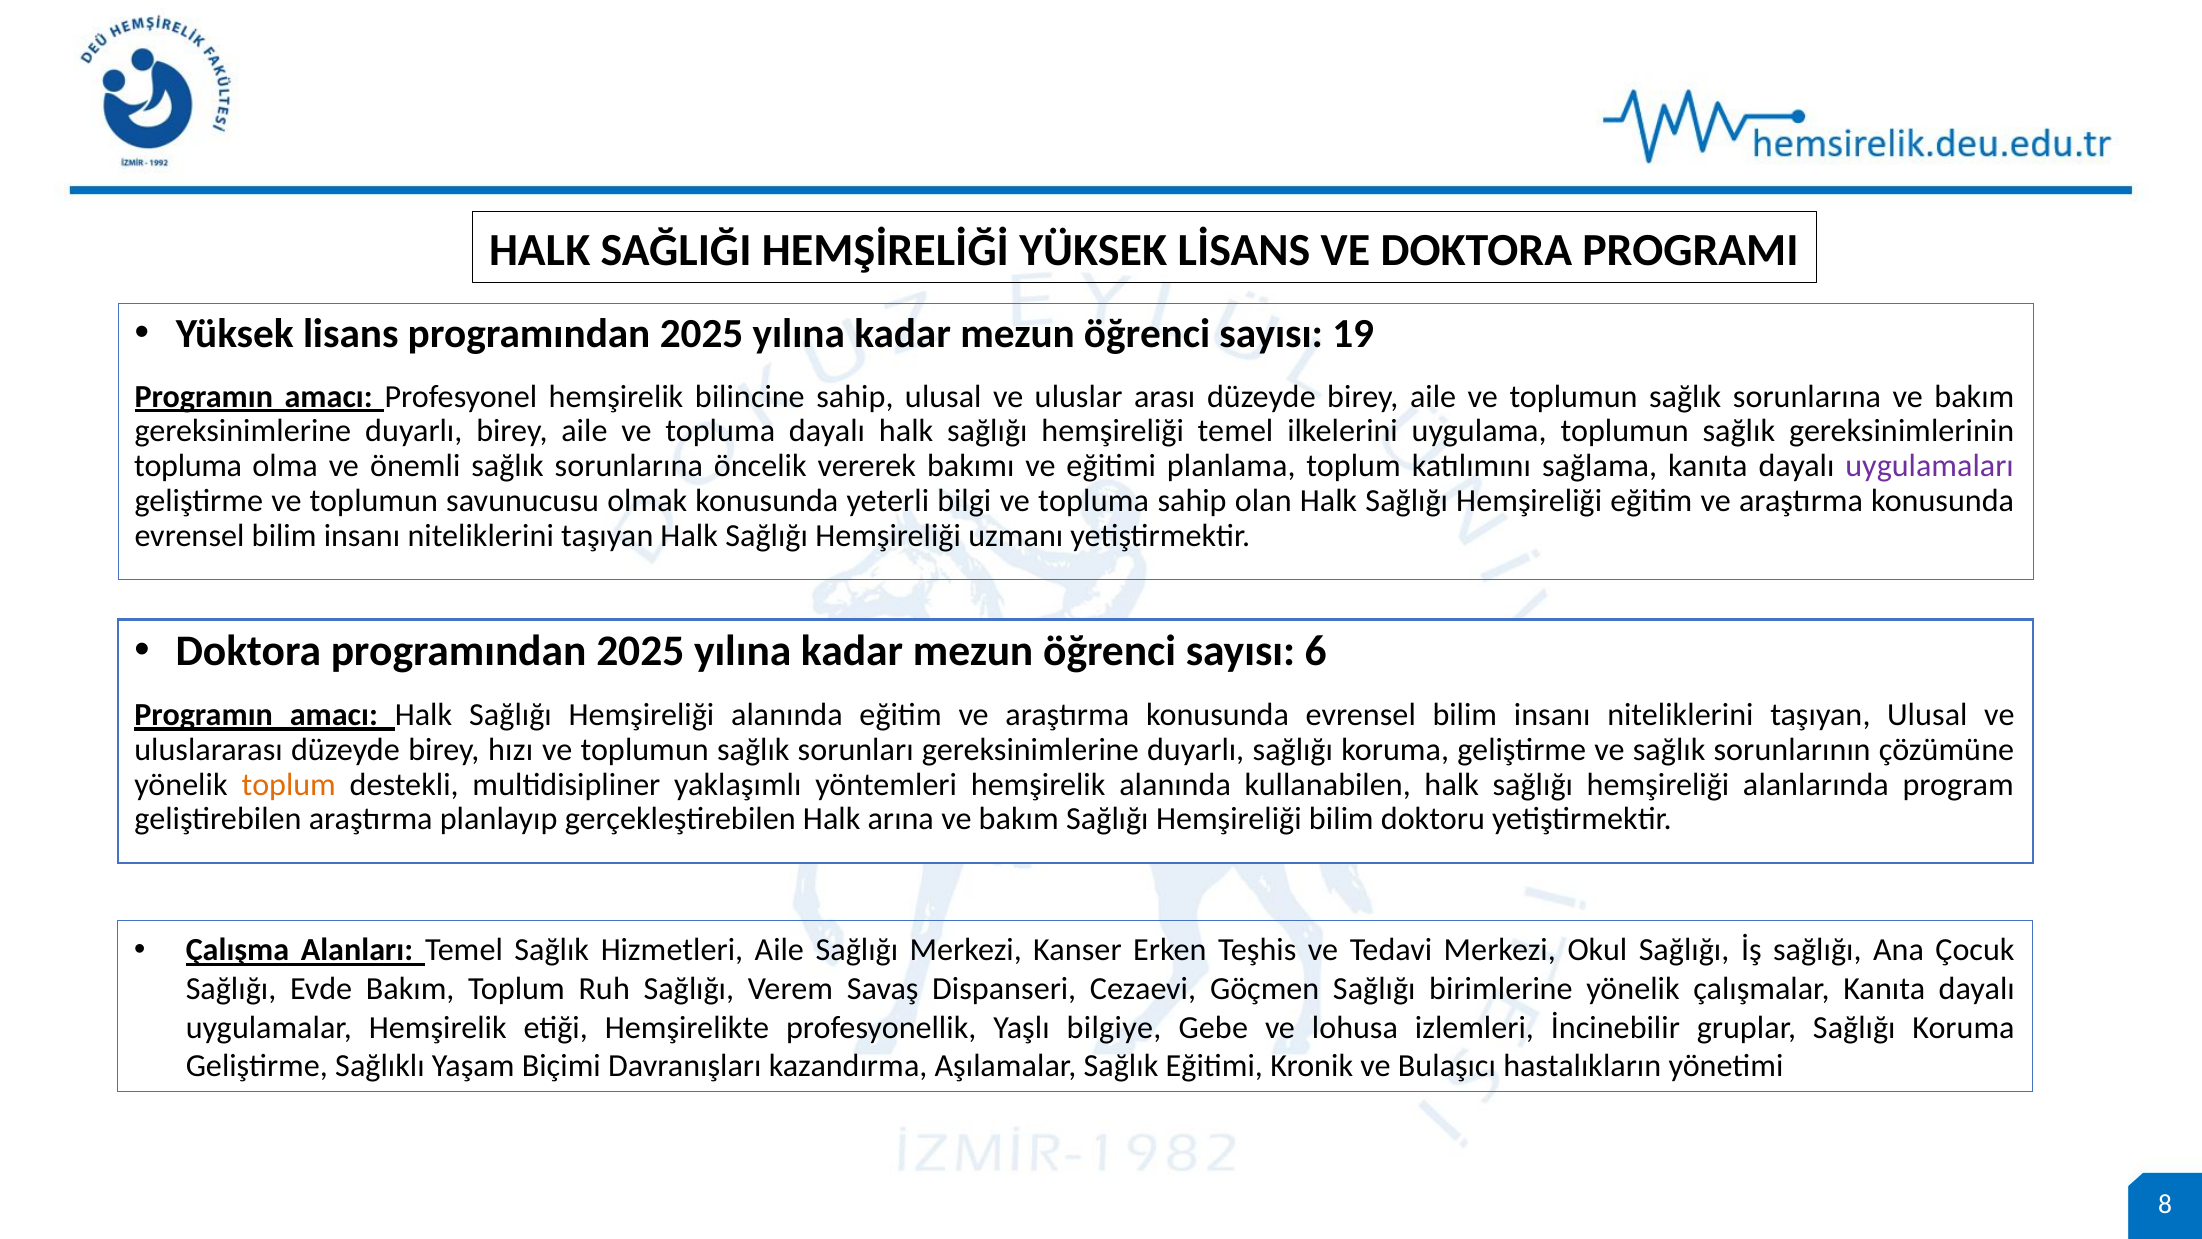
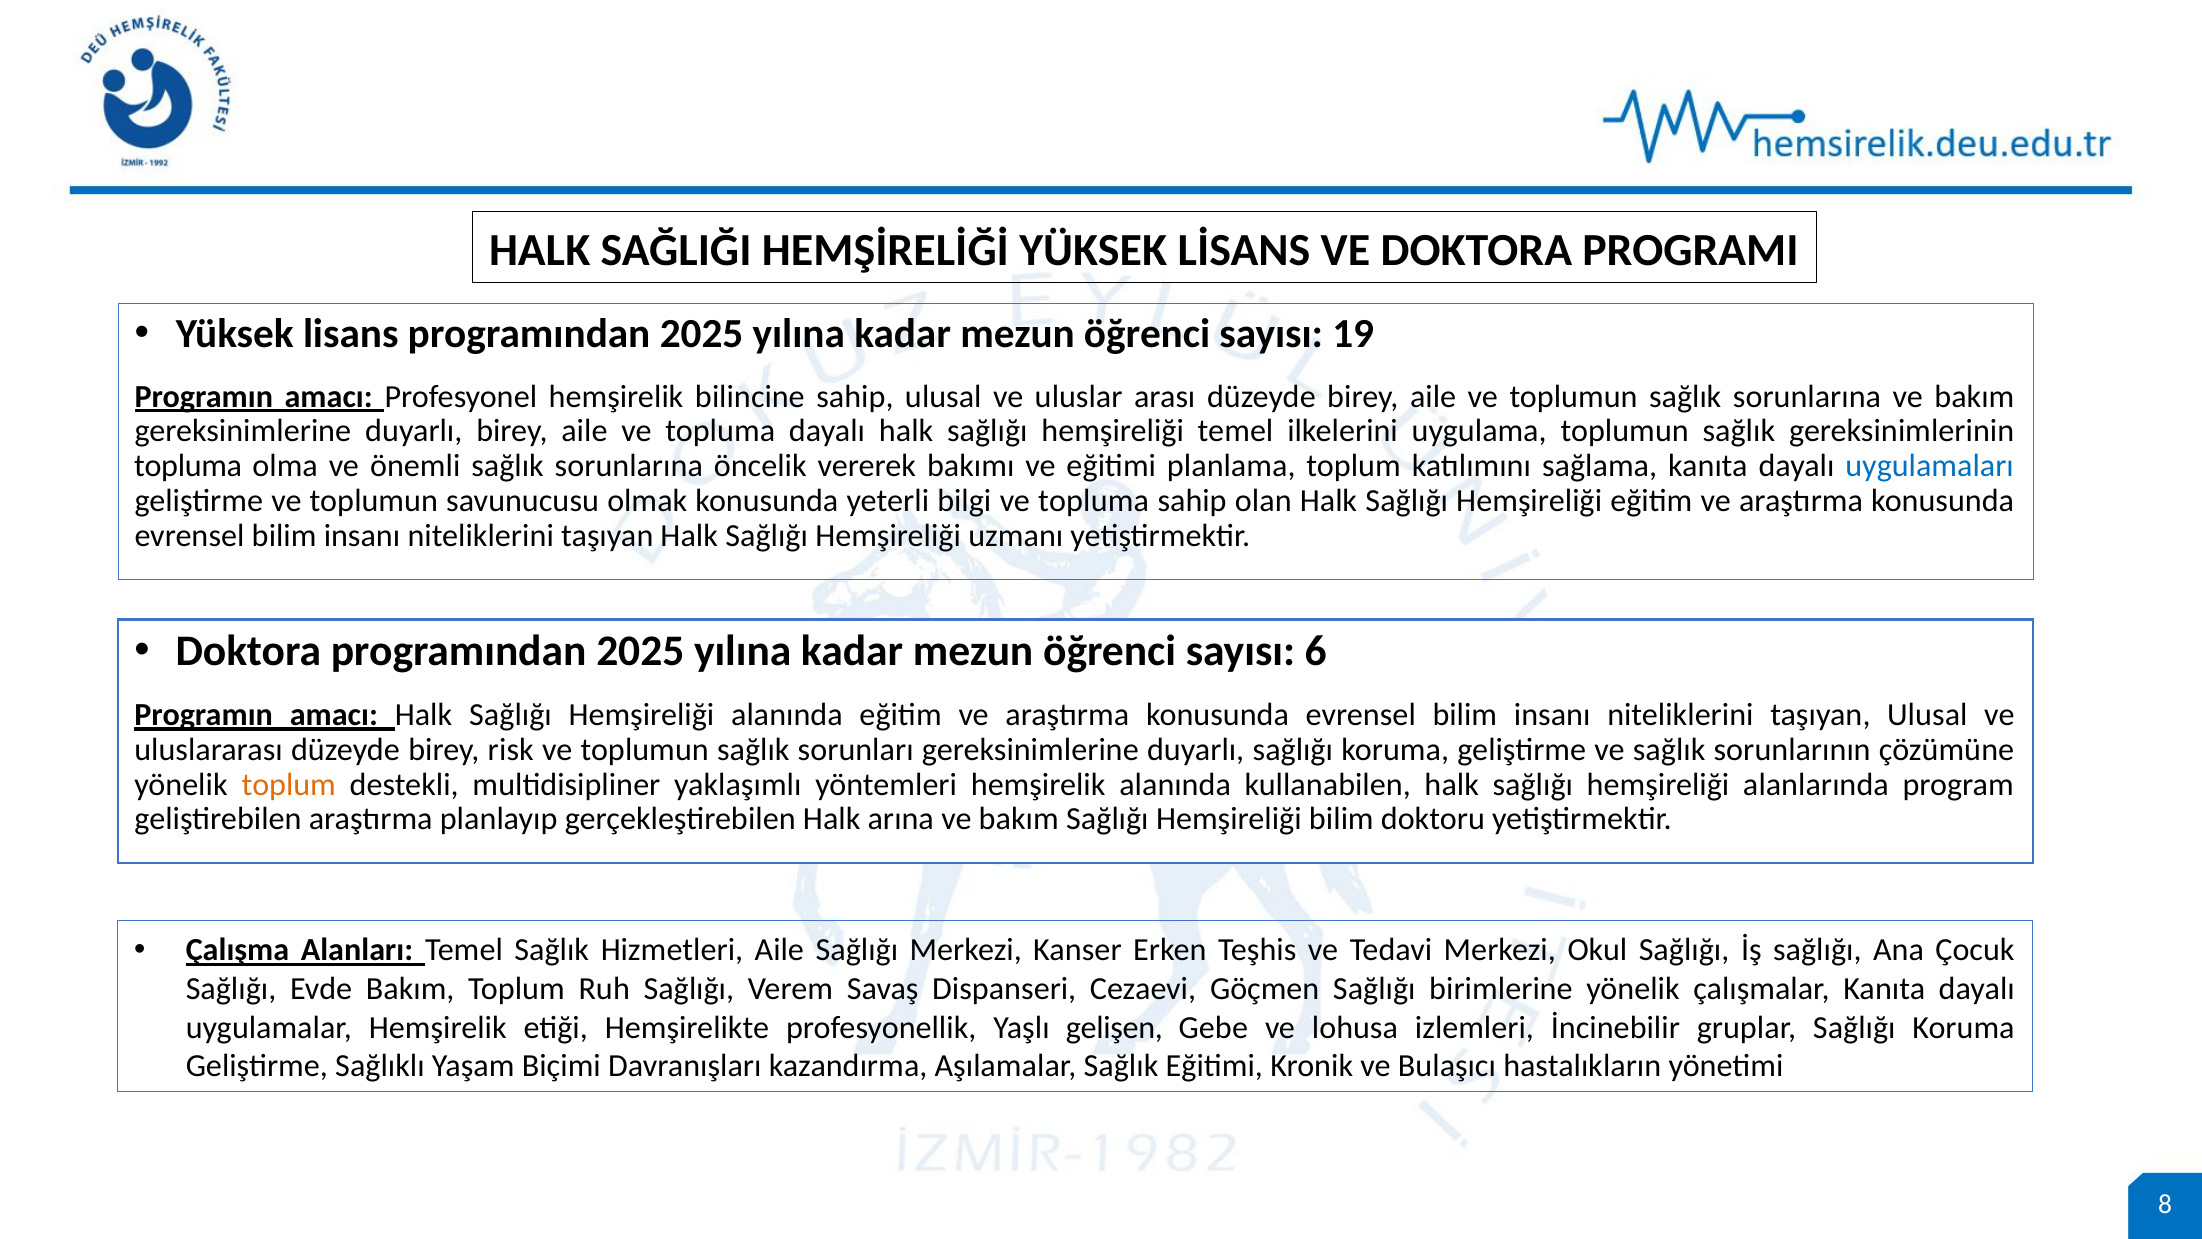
uygulamaları colour: purple -> blue (1930, 466)
hızı: hızı -> risk (511, 750)
bilgiye: bilgiye -> gelişen (1114, 1027)
